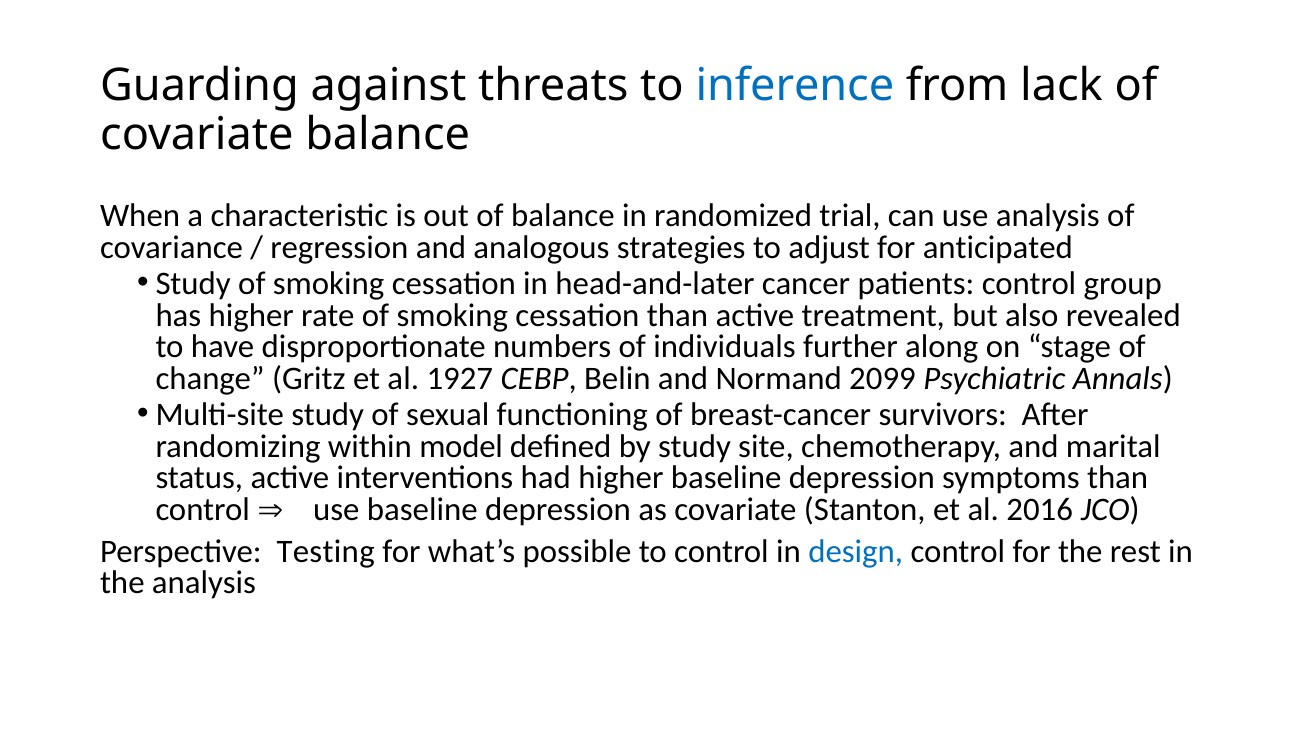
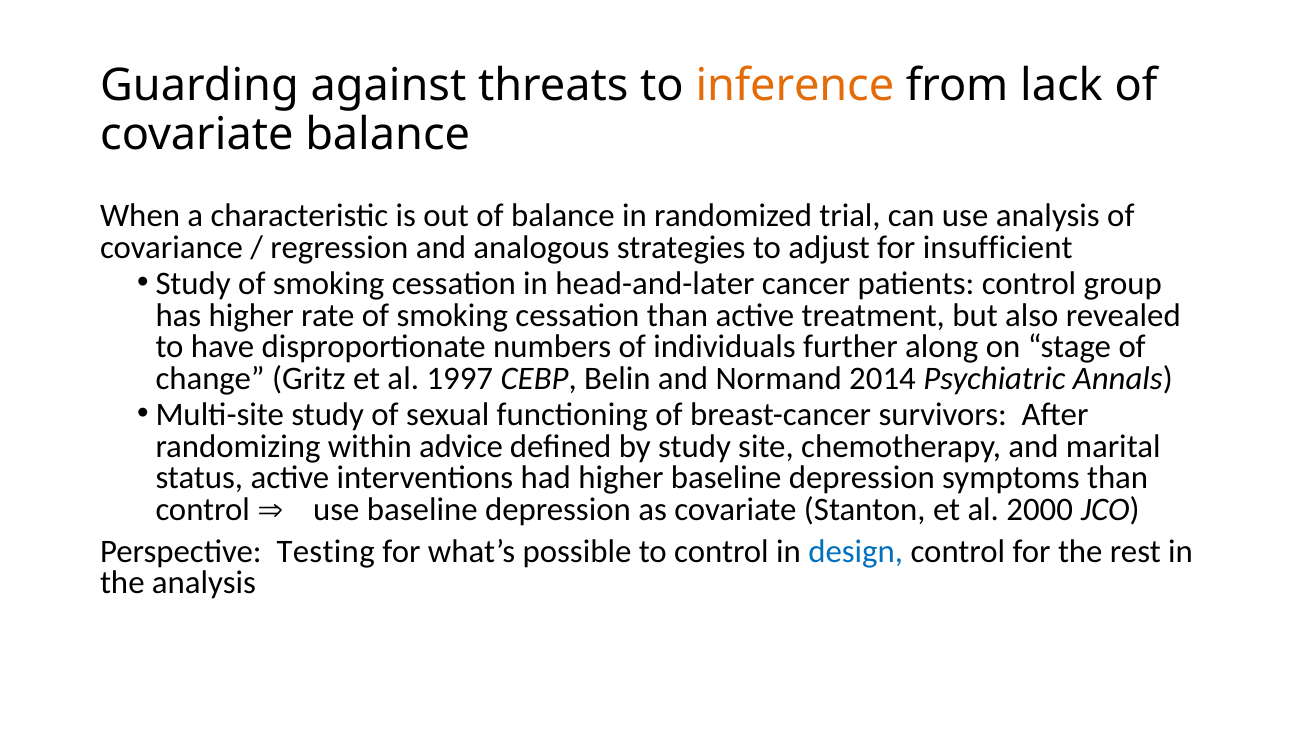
inference colour: blue -> orange (795, 86)
anticipated: anticipated -> insufficient (998, 247)
1927: 1927 -> 1997 (460, 379)
2099: 2099 -> 2014 (882, 379)
model: model -> advice (461, 447)
2016: 2016 -> 2000 (1040, 510)
